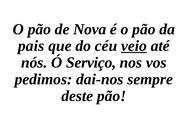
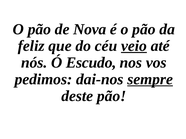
pais: pais -> feliz (31, 46)
Serviço: Serviço -> Escudo (91, 63)
sempre underline: none -> present (150, 80)
